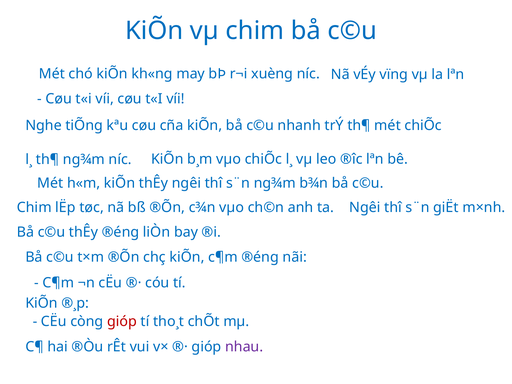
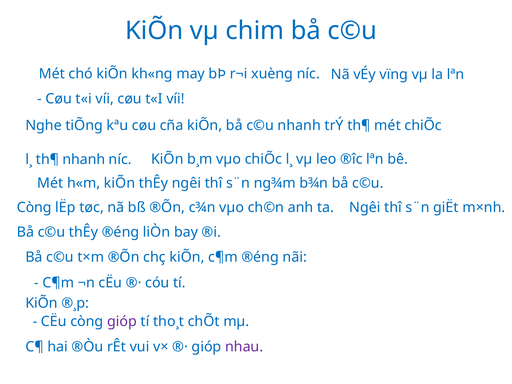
th¶ ng¾m: ng¾m -> nhanh (84, 159)
Chim: Chim -> Còng (34, 208)
gióp colour: red -> purple (122, 321)
